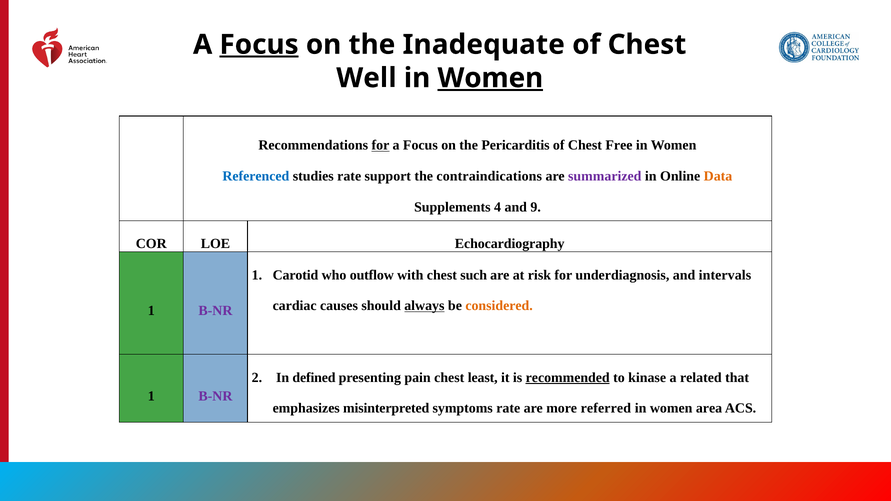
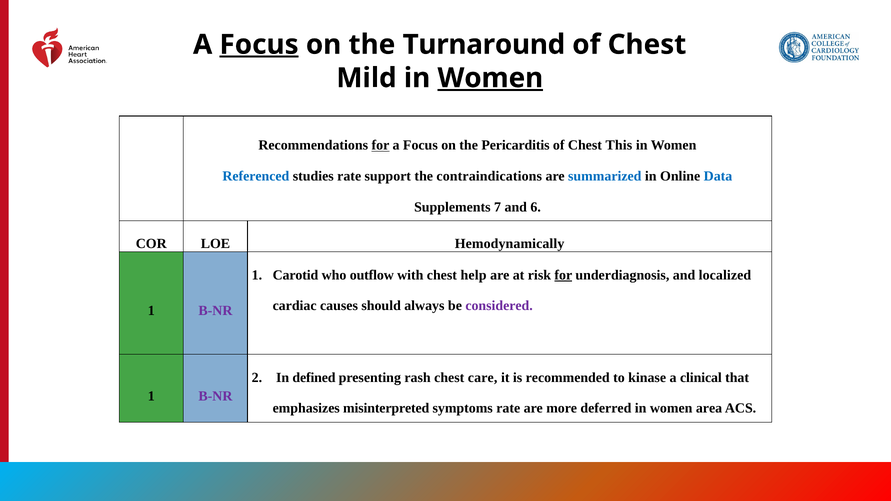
Inadequate: Inadequate -> Turnaround (484, 45)
Well: Well -> Mild (366, 78)
Free: Free -> This (619, 145)
summarized colour: purple -> blue (605, 176)
Data colour: orange -> blue (718, 176)
4: 4 -> 7 (498, 207)
9: 9 -> 6 (536, 207)
Echocardiography: Echocardiography -> Hemodynamically (510, 244)
such: such -> help (474, 275)
for underline: none -> present (563, 275)
intervals: intervals -> localized (725, 275)
always underline: present -> none (424, 306)
considered colour: orange -> purple (499, 306)
pain: pain -> rash (418, 378)
least: least -> care (483, 378)
recommended underline: present -> none (568, 378)
related: related -> clinical (701, 378)
referred: referred -> deferred (606, 408)
